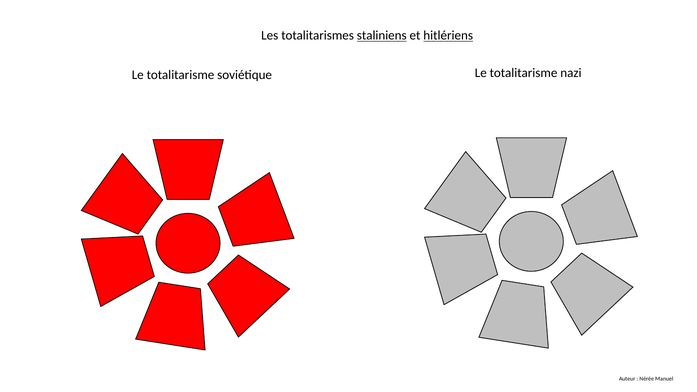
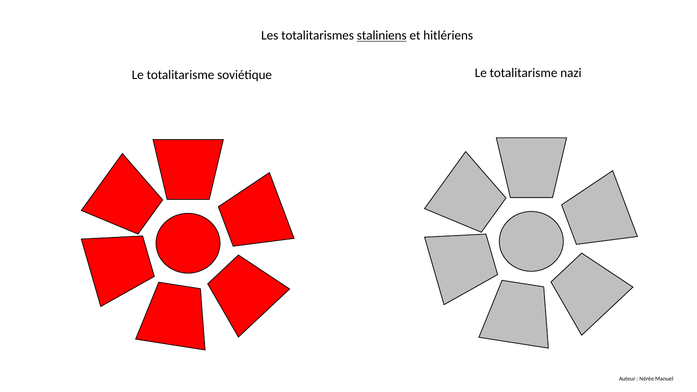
hitlériens underline: present -> none (448, 36)
